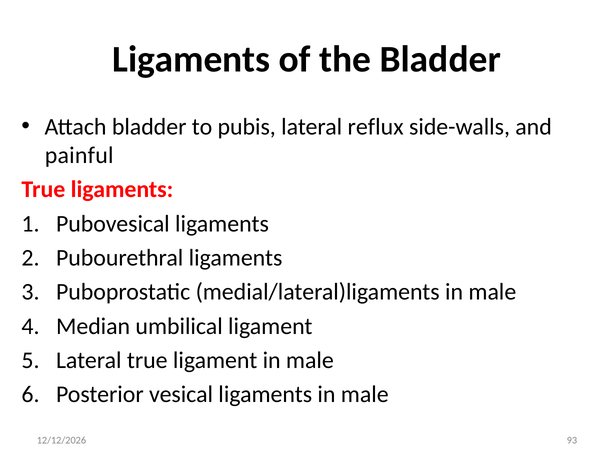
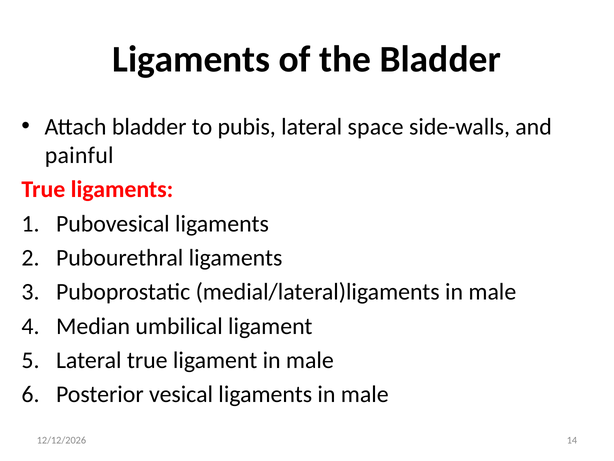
reflux: reflux -> space (376, 127)
93: 93 -> 14 (572, 440)
